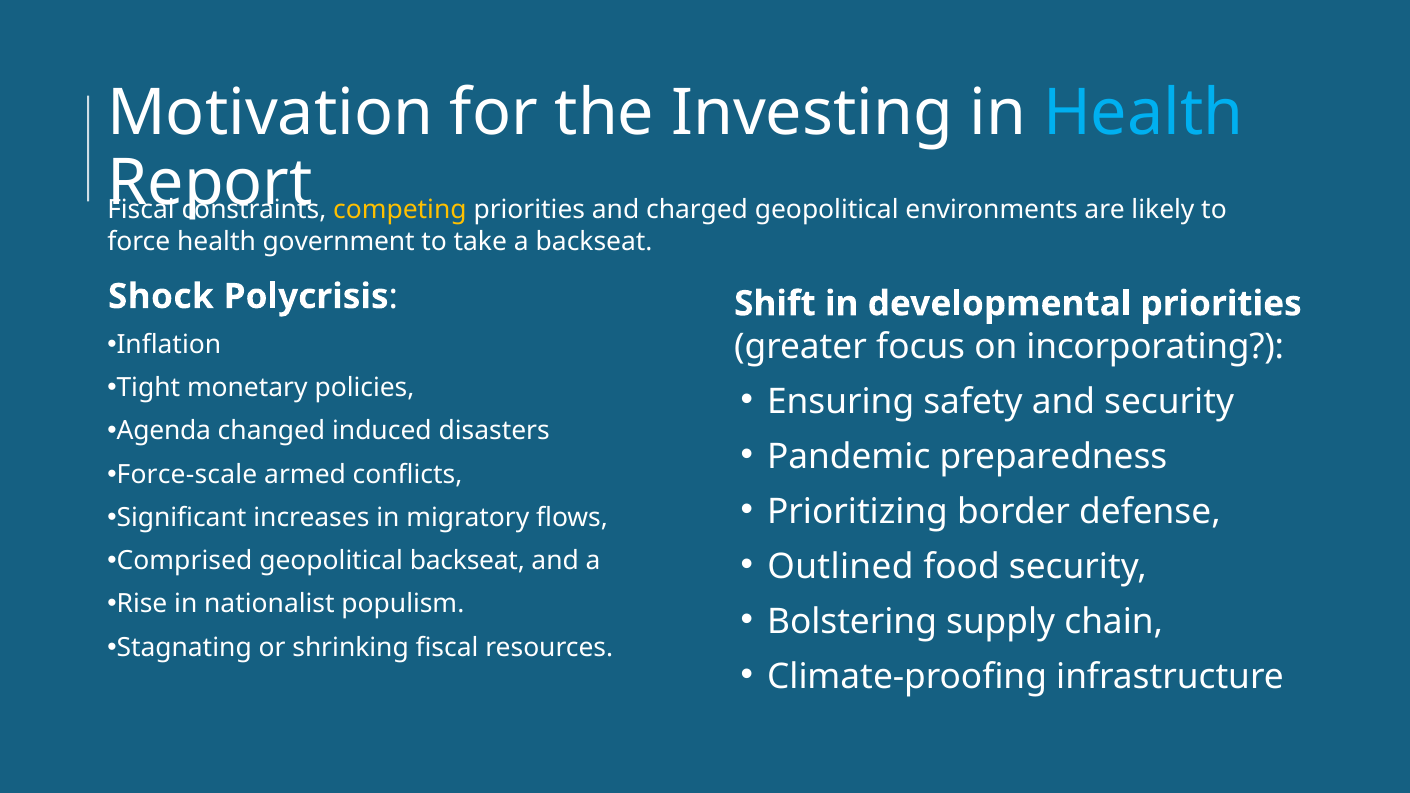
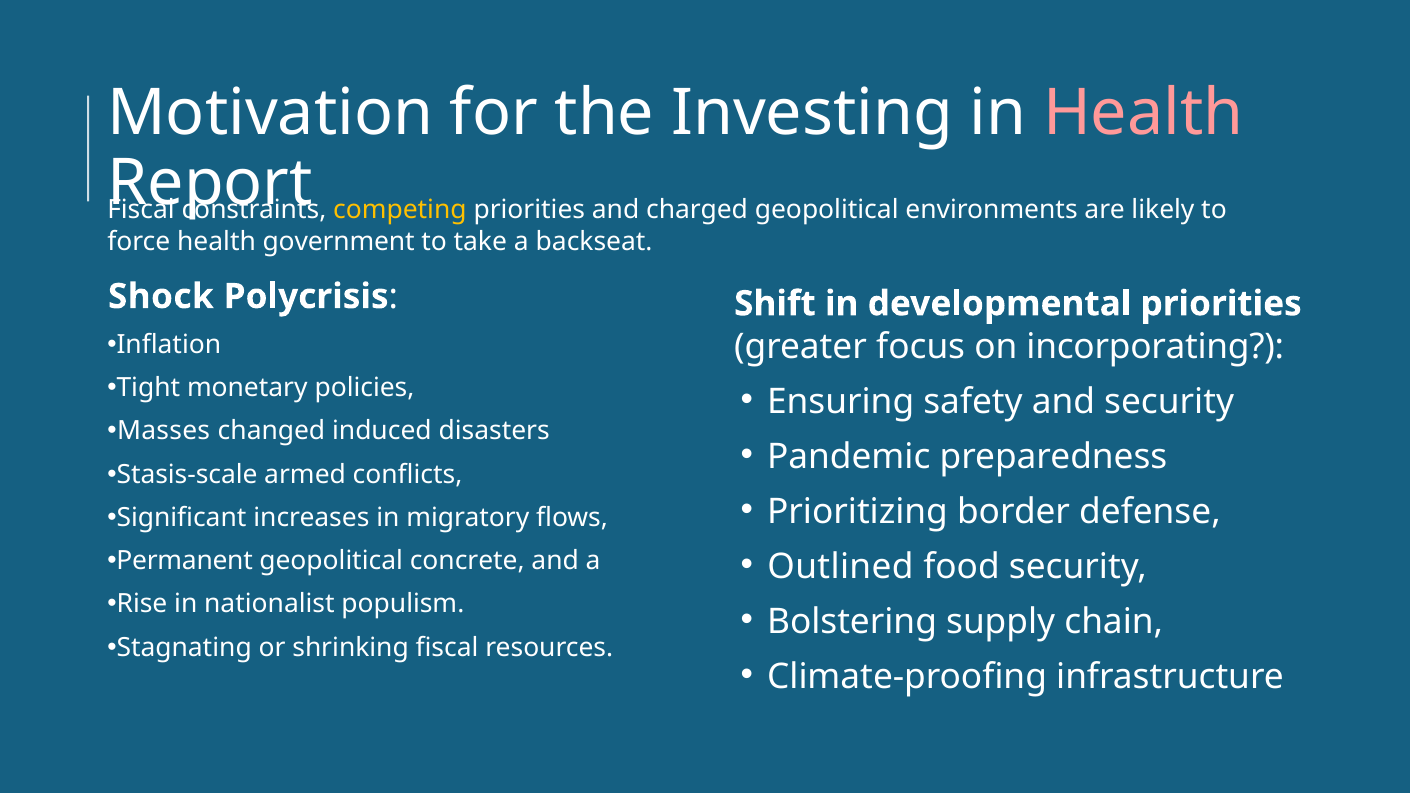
Health colour: light blue -> pink (1143, 113)
Agenda: Agenda -> Masses (164, 431)
Force-scale: Force-scale -> Stasis-scale (187, 474)
Comprised: Comprised -> Permanent (185, 561)
geopolitical backseat: backseat -> concrete (467, 561)
